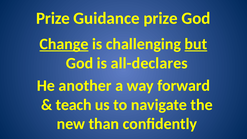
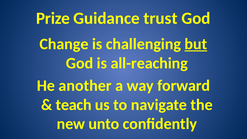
Guidance prize: prize -> trust (161, 18)
Change underline: present -> none (64, 44)
all-declares: all-declares -> all-reaching (149, 63)
than: than -> unto (104, 124)
